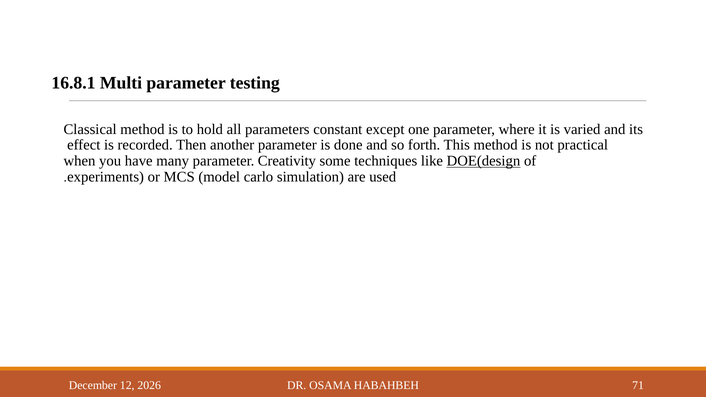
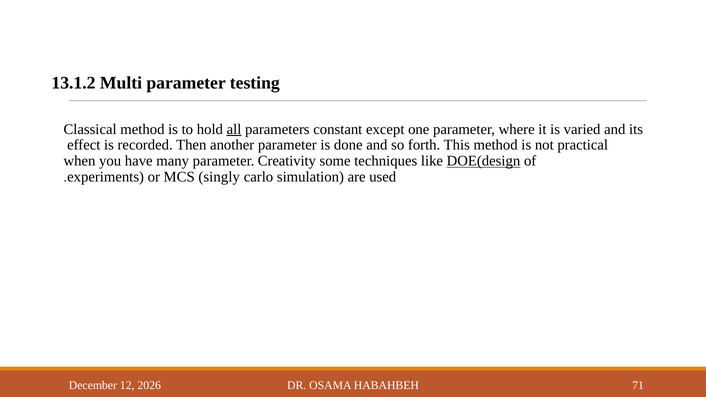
16.8.1: 16.8.1 -> 13.1.2 (73, 83)
all underline: none -> present (234, 129)
model: model -> singly (219, 177)
